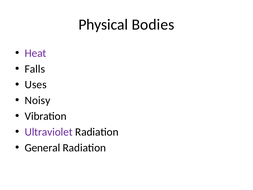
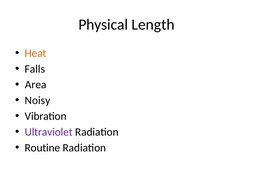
Bodies: Bodies -> Length (153, 24)
Heat colour: purple -> orange (36, 53)
Uses: Uses -> Area (36, 85)
General: General -> Routine (42, 148)
